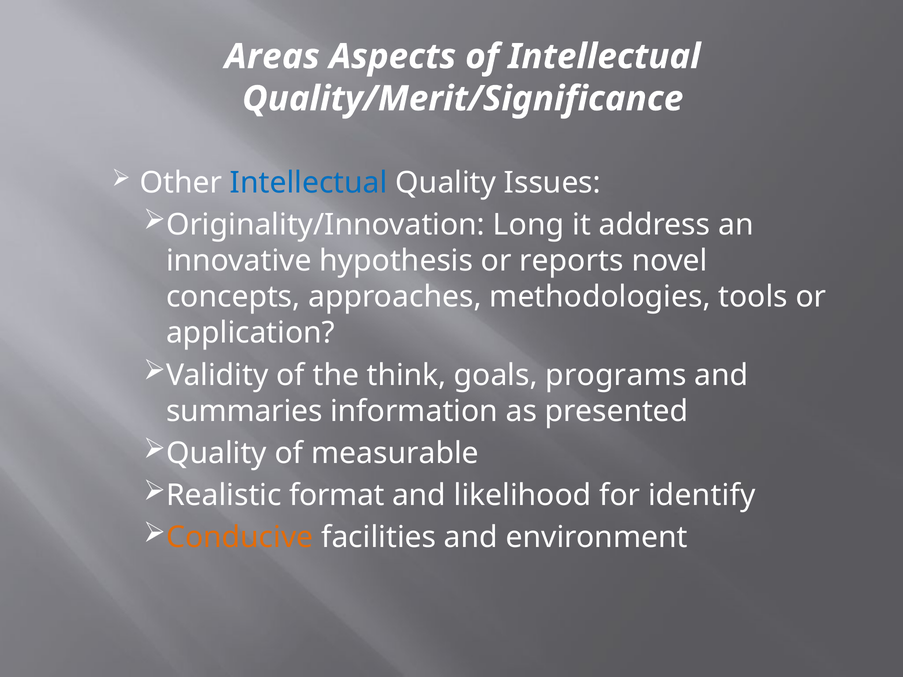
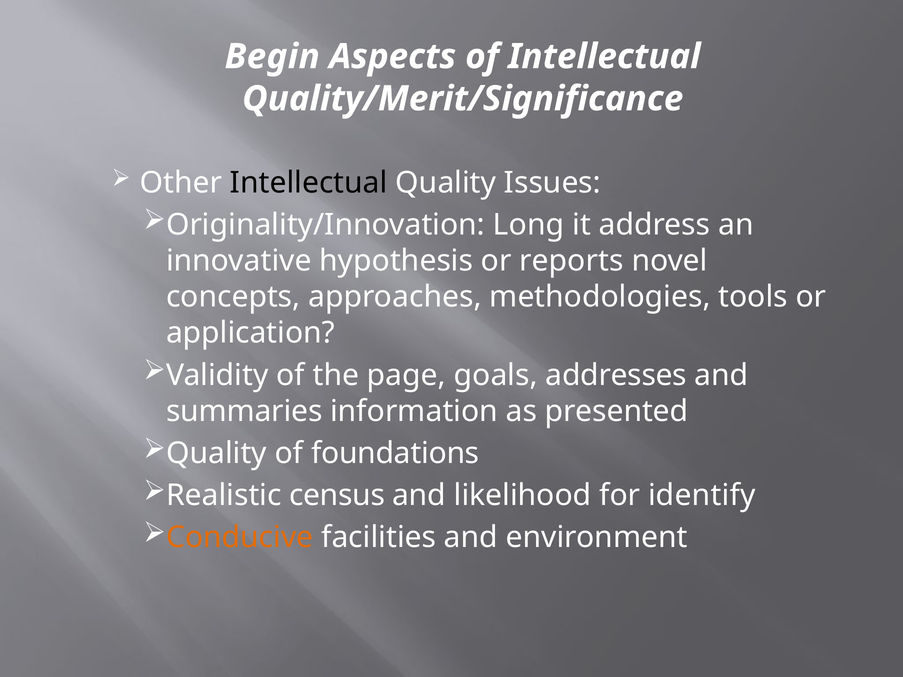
Areas: Areas -> Begin (272, 57)
Intellectual colour: blue -> black (309, 183)
think: think -> page (406, 375)
programs: programs -> addresses (616, 375)
measurable: measurable -> foundations (395, 454)
format: format -> census (337, 496)
